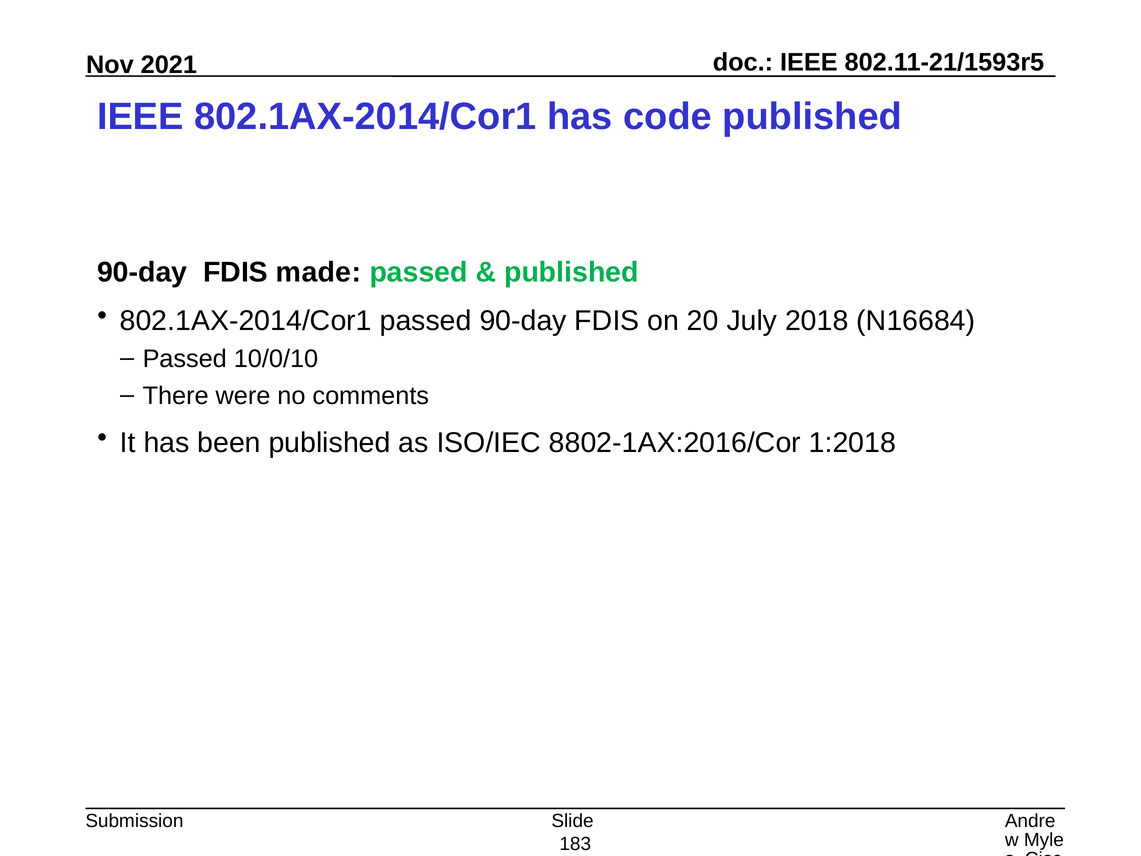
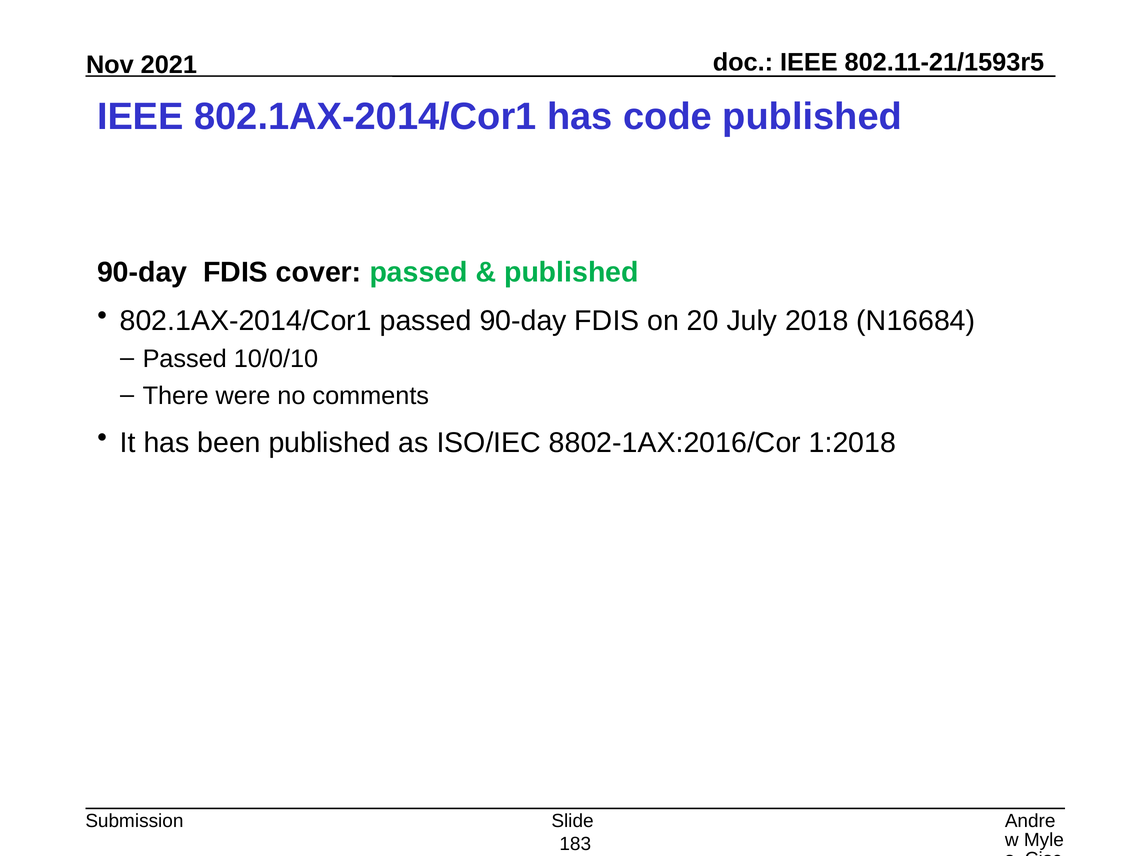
made: made -> cover (319, 272)
